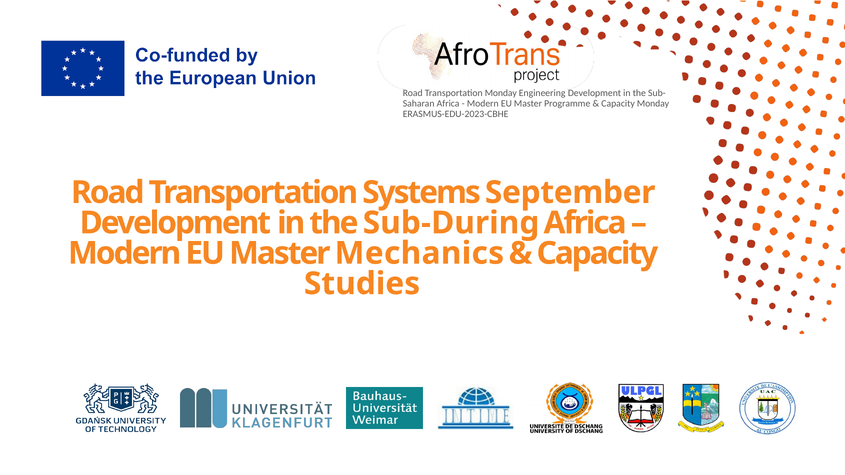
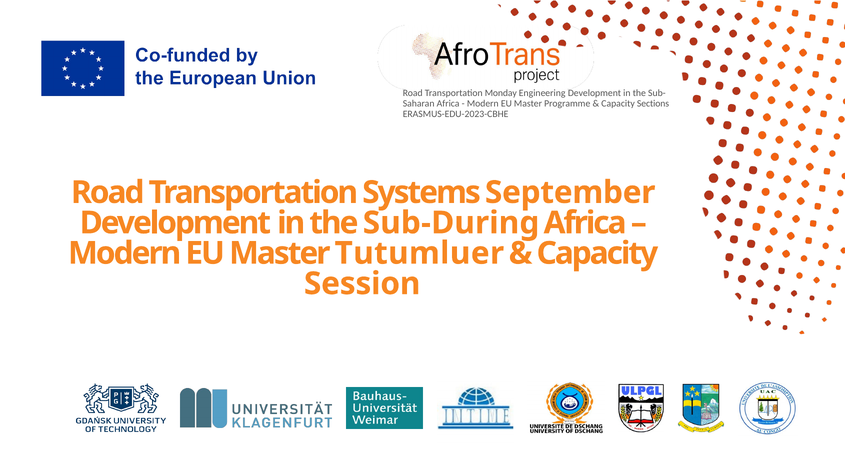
Capacity Monday: Monday -> Sections (653, 104)
Mechanics: Mechanics -> Tutumluer (419, 253)
Studies: Studies -> Session (362, 284)
